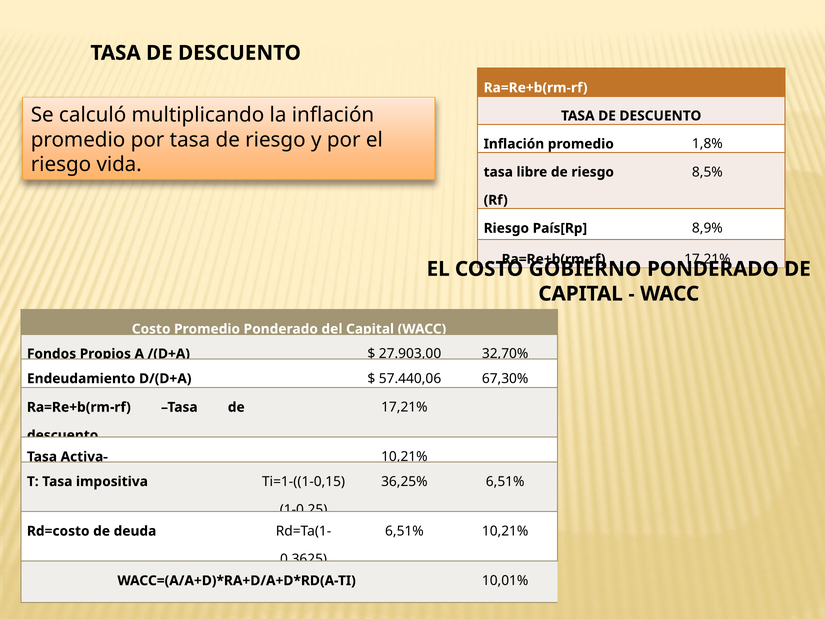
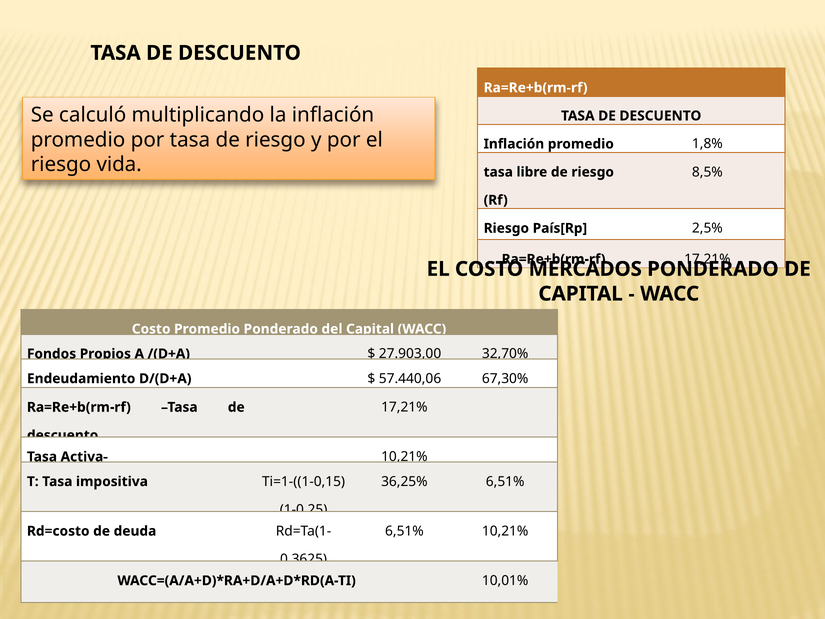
8,9%: 8,9% -> 2,5% (707, 228)
GOBIERNO: GOBIERNO -> MERCADOS (585, 269)
